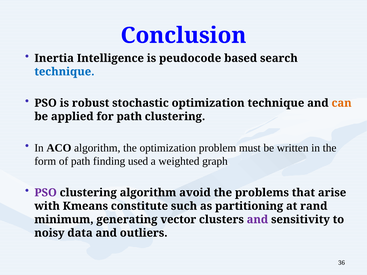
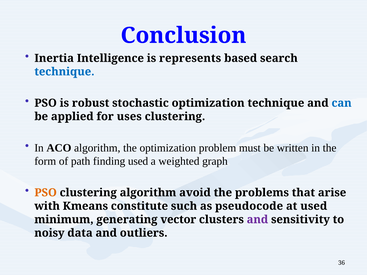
peudocode: peudocode -> represents (190, 58)
can colour: orange -> blue (342, 103)
for path: path -> uses (129, 117)
PSO colour: purple -> orange (46, 193)
partitioning: partitioning -> pseudocode (249, 206)
at rand: rand -> used (314, 206)
